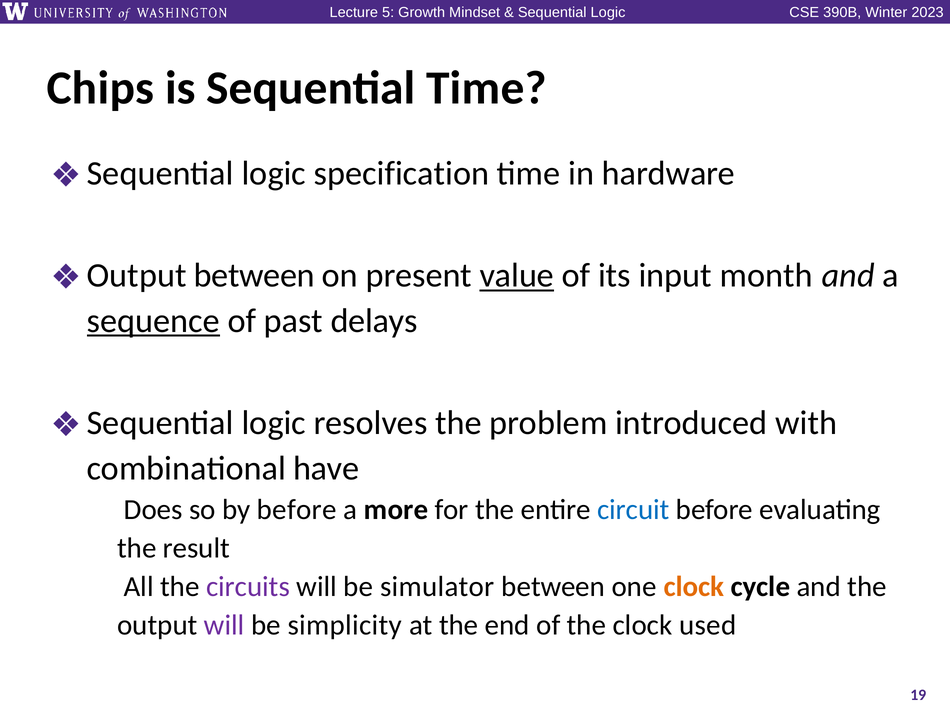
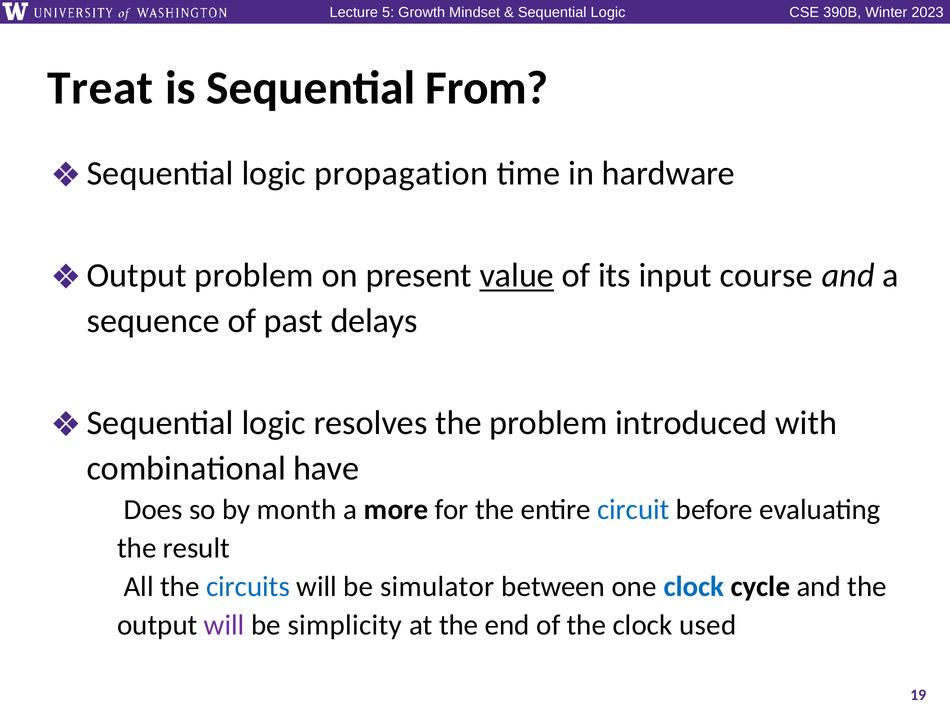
Chips: Chips -> Treat (100, 88)
Sequential Time: Time -> From (487, 88)
specification: specification -> propagation (401, 173)
between: between -> problem (254, 275)
month: month -> course (766, 275)
sequence underline: present -> none (153, 321)
by before: before -> month (297, 509)
circuits colour: purple -> blue (248, 586)
clock colour: orange -> blue (694, 586)
